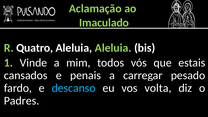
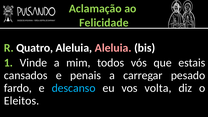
Imaculado: Imaculado -> Felicidade (104, 23)
Aleluia colour: light green -> pink (113, 48)
Padres: Padres -> Eleitos (22, 101)
